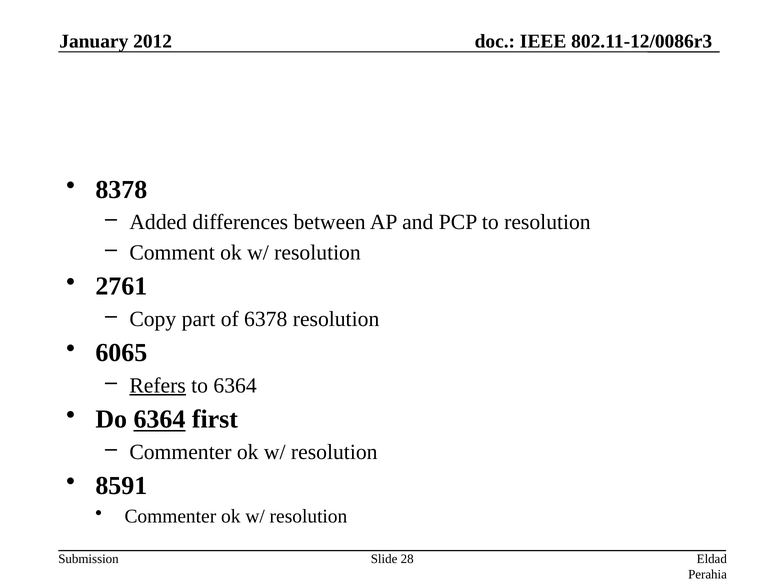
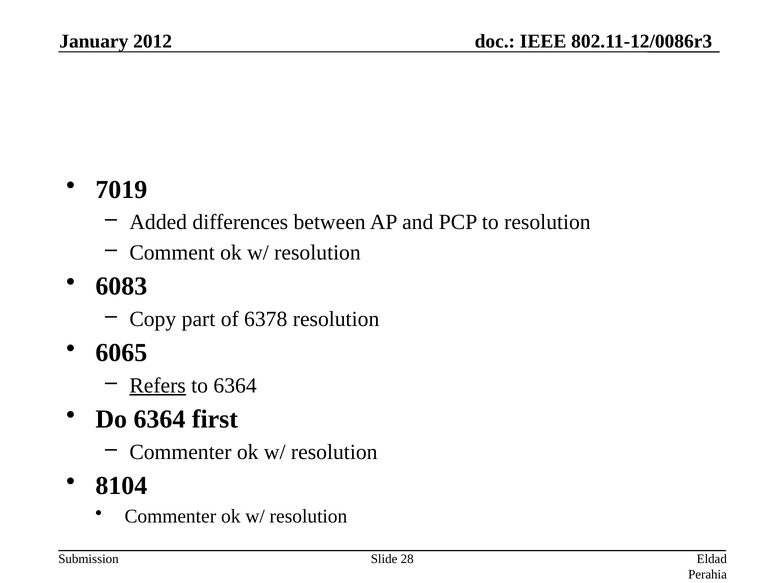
8378: 8378 -> 7019 (121, 190)
2761: 2761 -> 6083 (121, 287)
6364 underline: present -> none (159, 420)
8591: 8591 -> 8104 (121, 486)
